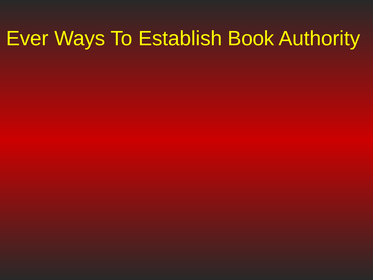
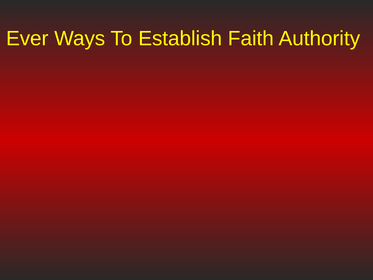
Book: Book -> Faith (251, 38)
